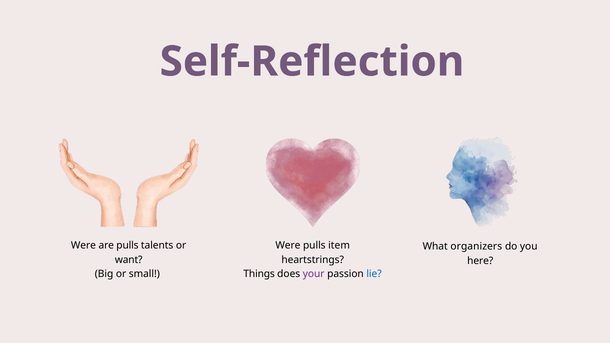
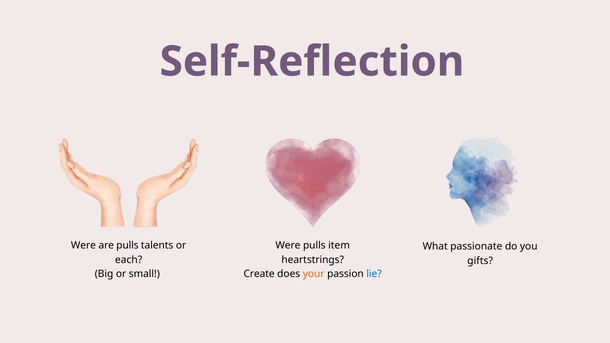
organizers: organizers -> passionate (476, 247)
want: want -> each (129, 260)
here: here -> gifts (480, 261)
Things: Things -> Create (259, 274)
your colour: purple -> orange (314, 274)
